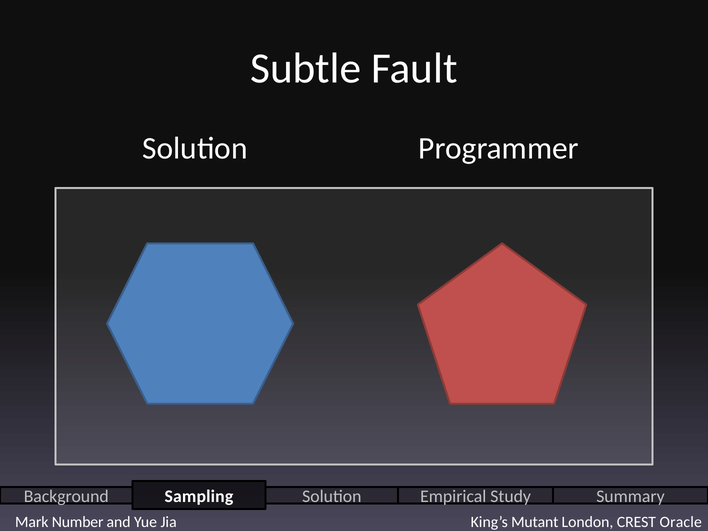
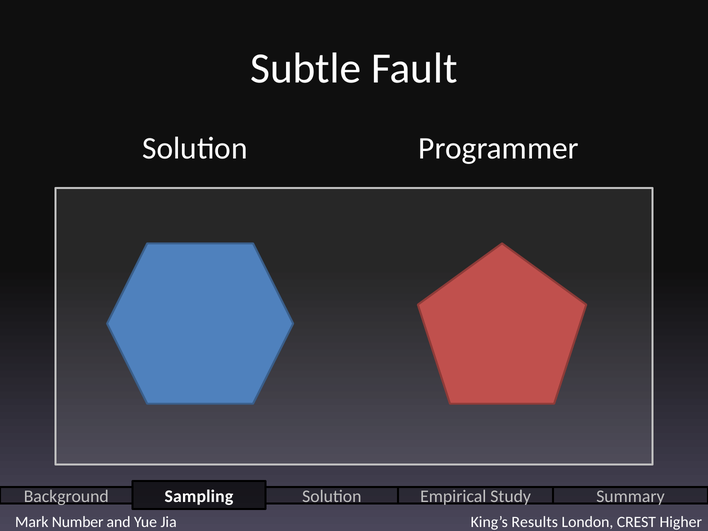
Mutant: Mutant -> Results (535, 522)
Oracle: Oracle -> Higher (681, 522)
